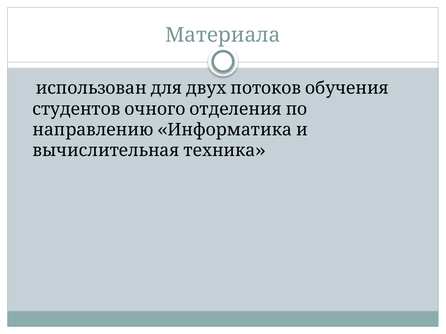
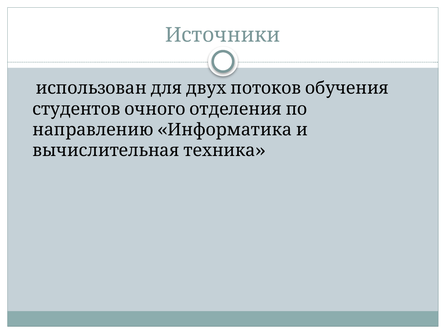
Материала: Материала -> Источники (223, 35)
